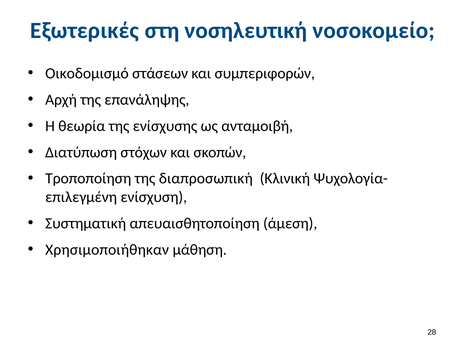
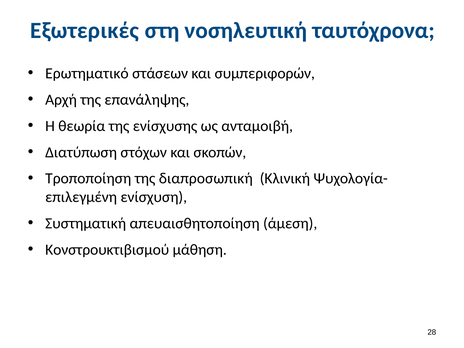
νοσοκομείο: νοσοκομείο -> ταυτόχρονα (374, 31)
Οικοδομισμό: Οικοδομισμό -> Ερωτηματικό (87, 73)
Χρησιμοποιήθηκαν: Χρησιμοποιήθηκαν -> Κονστρουκτιβισμού (107, 250)
